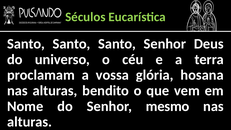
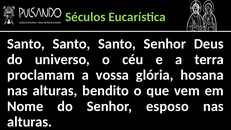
mesmo: mesmo -> esposo (167, 106)
